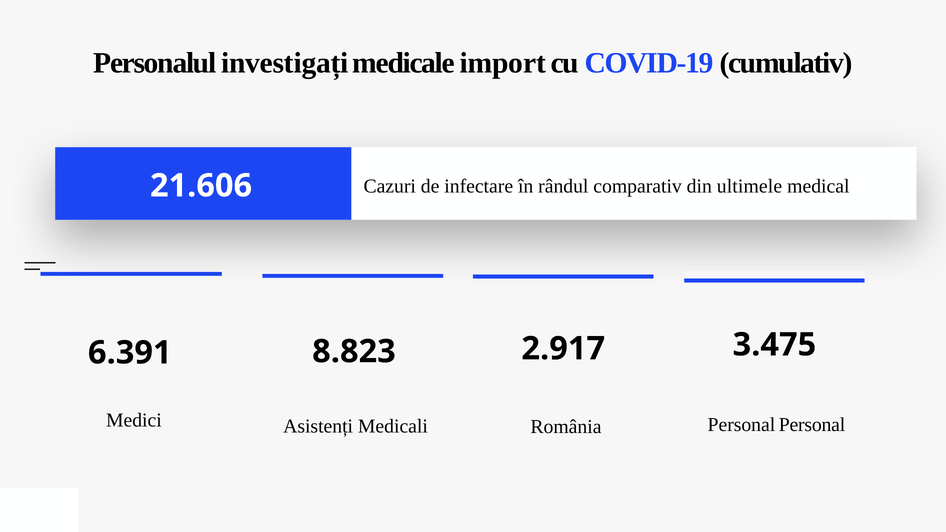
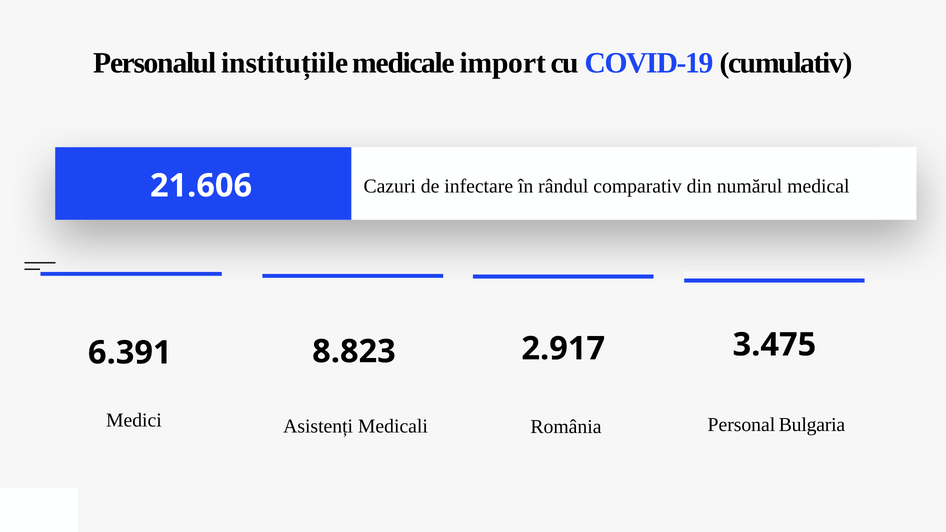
investigați: investigați -> instituțiile (285, 63)
ultimele: ultimele -> numărul (750, 186)
Personal Personal: Personal -> Bulgaria (812, 425)
